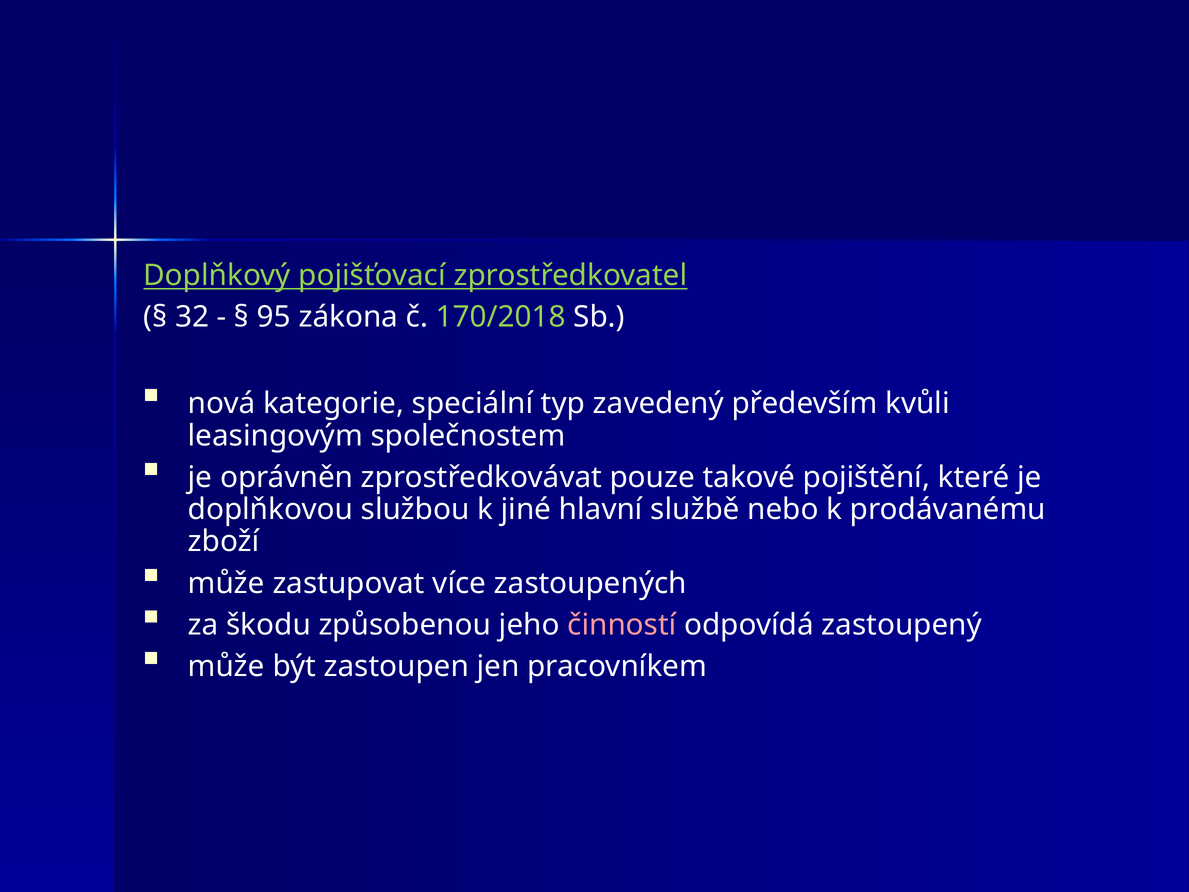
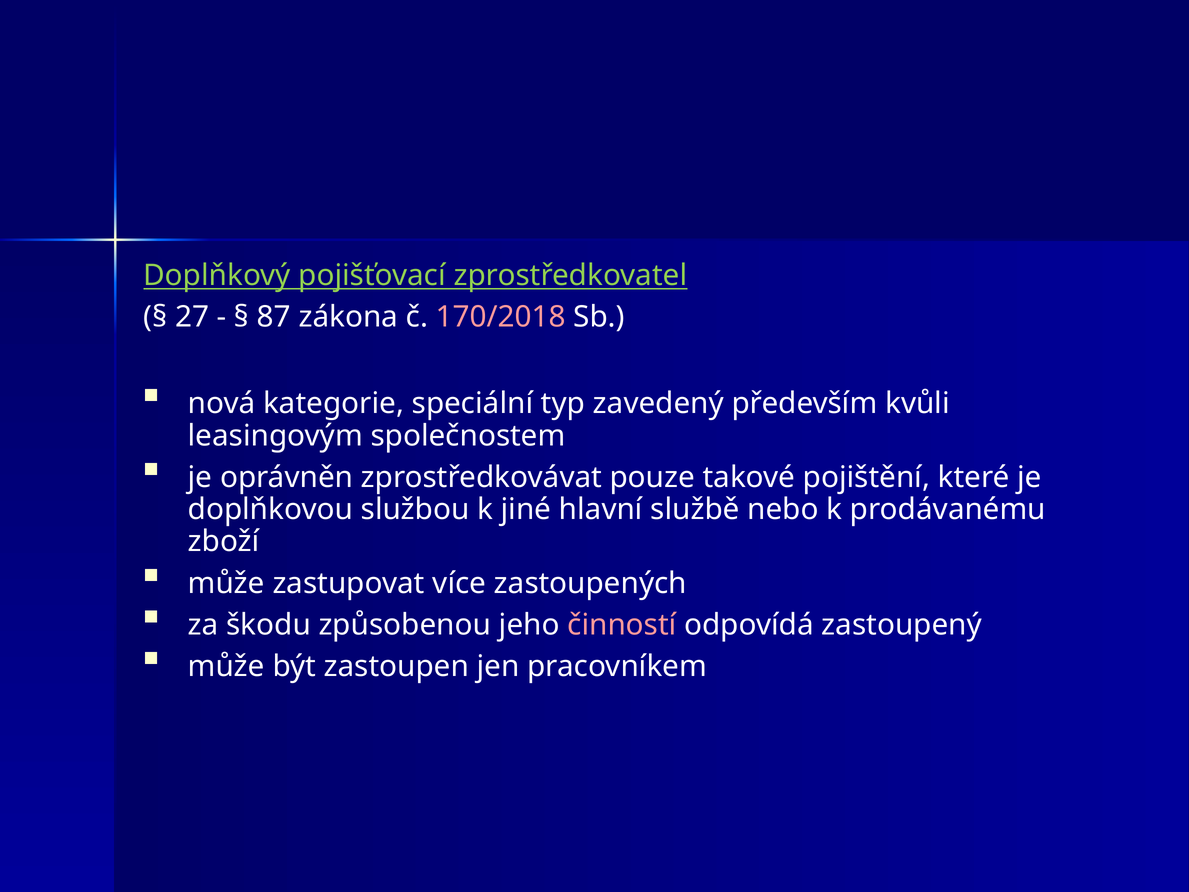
32: 32 -> 27 (192, 317)
95: 95 -> 87 (274, 317)
170/2018 colour: light green -> pink (501, 317)
